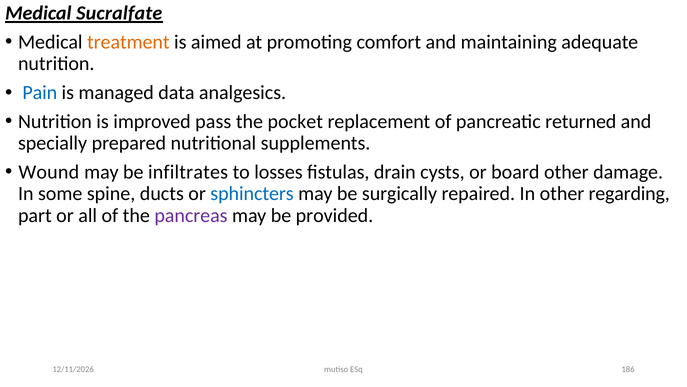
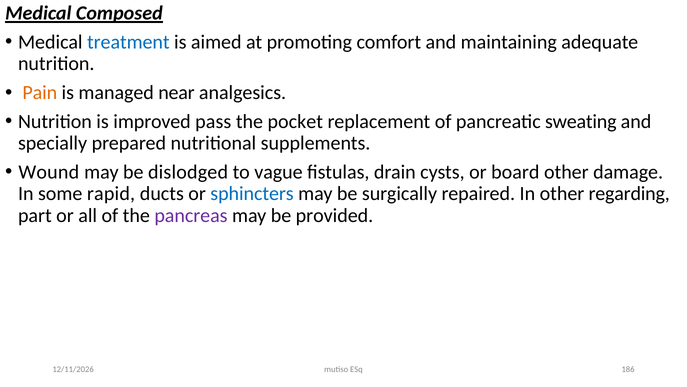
Sucralfate: Sucralfate -> Composed (119, 13)
treatment colour: orange -> blue (128, 42)
Pain colour: blue -> orange (40, 93)
data: data -> near (176, 93)
returned: returned -> sweating (581, 121)
infiltrates: infiltrates -> dislodged (188, 172)
losses: losses -> vague (278, 172)
spine: spine -> rapid (111, 193)
